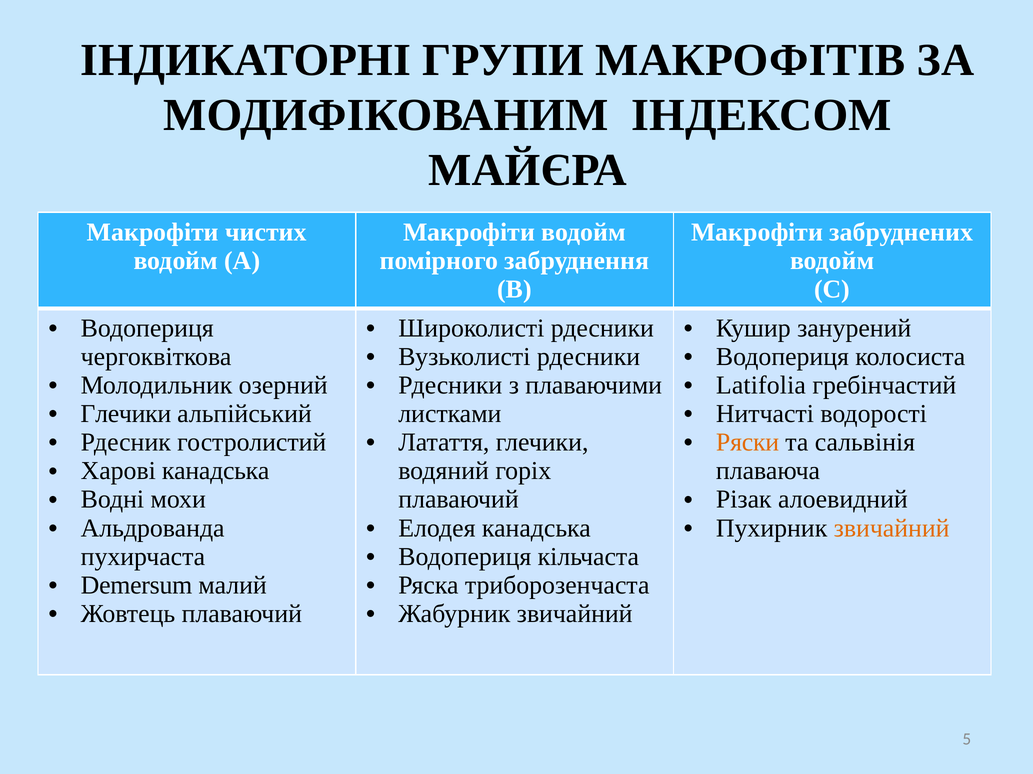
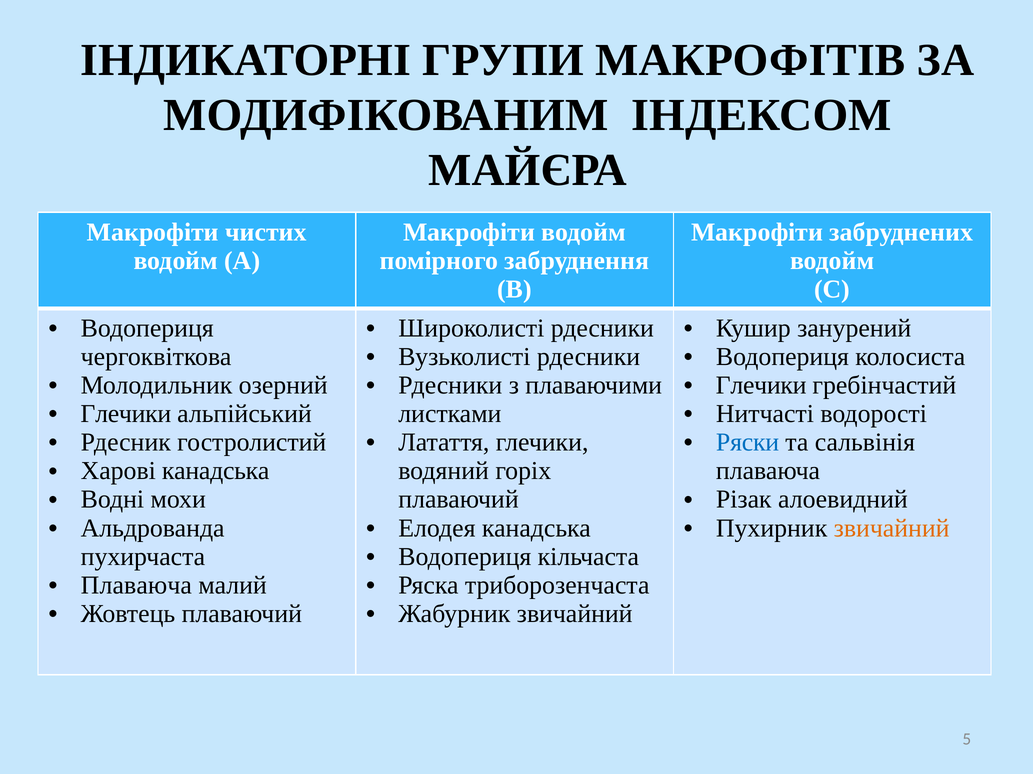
Latifolia: Latifolia -> Глечики (761, 386)
Ряски colour: orange -> blue (748, 443)
Demersum: Demersum -> Плаваюча (136, 586)
